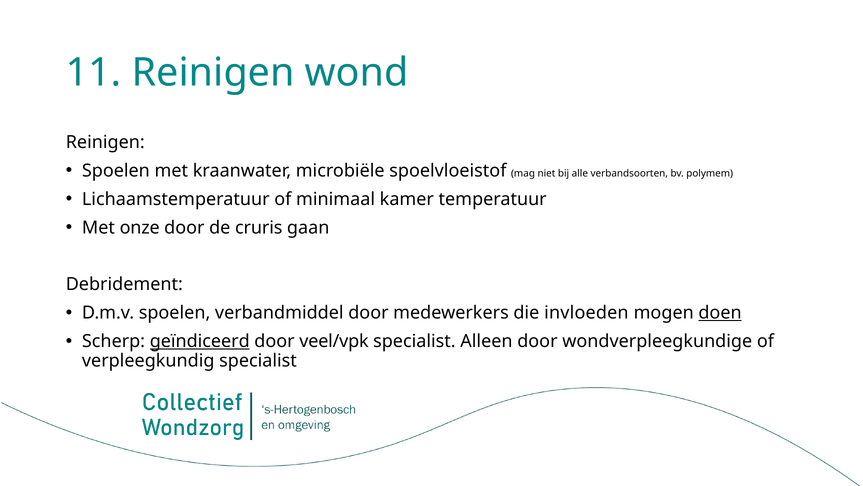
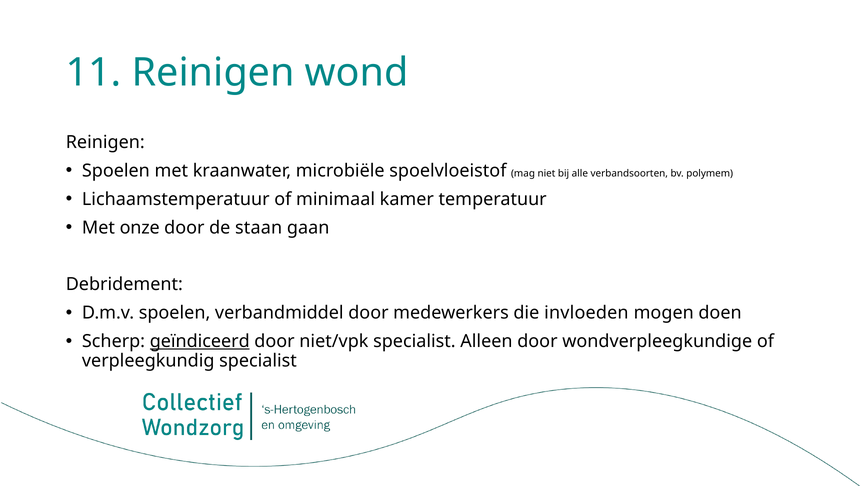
cruris: cruris -> staan (259, 227)
doen underline: present -> none (720, 313)
veel/vpk: veel/vpk -> niet/vpk (334, 341)
